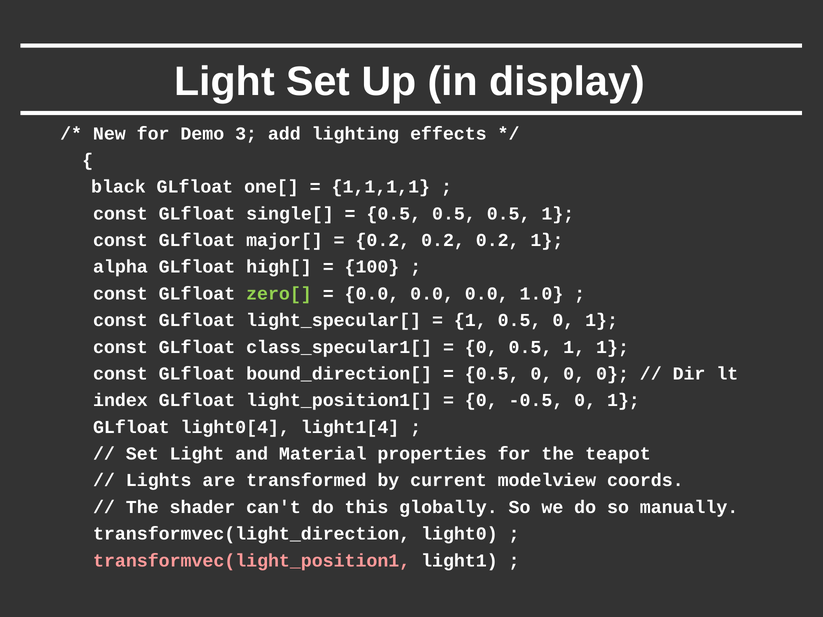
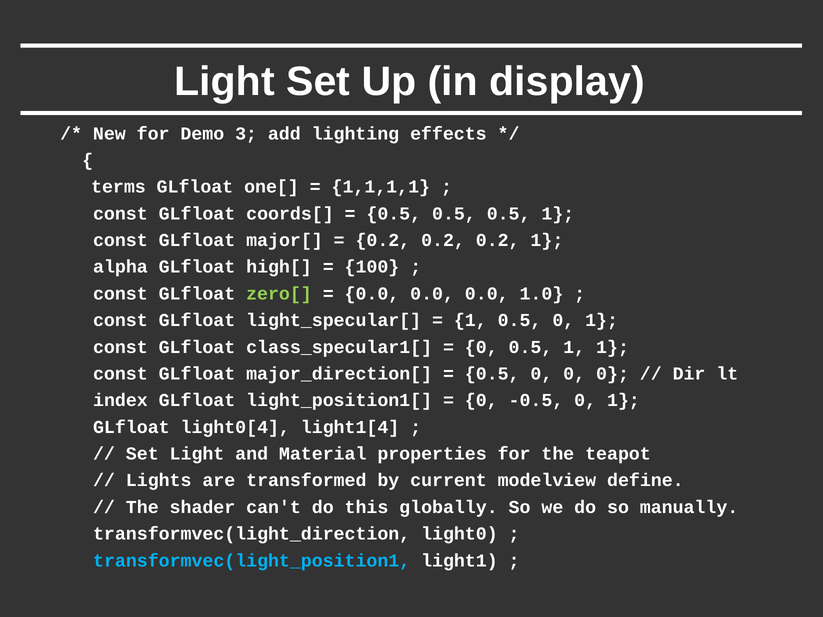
black: black -> terms (118, 187)
single[: single[ -> coords[ (290, 214)
bound_direction[: bound_direction[ -> major_direction[ (339, 374)
coords: coords -> define (645, 481)
transformvec(light_position1 colour: pink -> light blue (252, 561)
